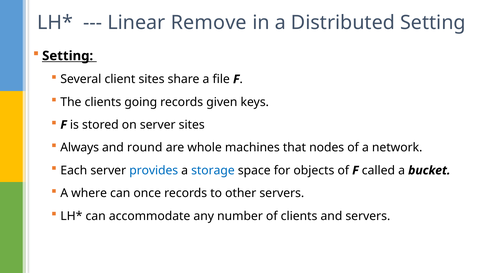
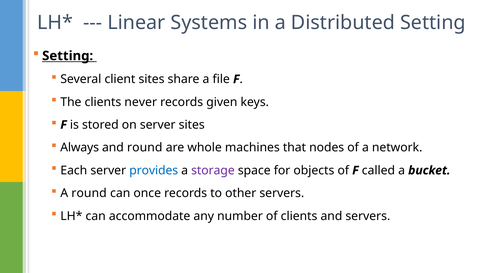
Remove: Remove -> Systems (209, 23)
going: going -> never (141, 102)
storage colour: blue -> purple (213, 171)
A where: where -> round (89, 193)
